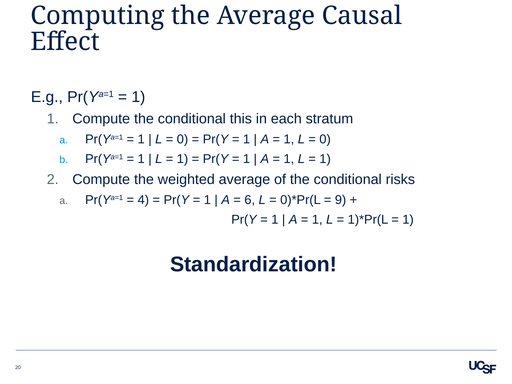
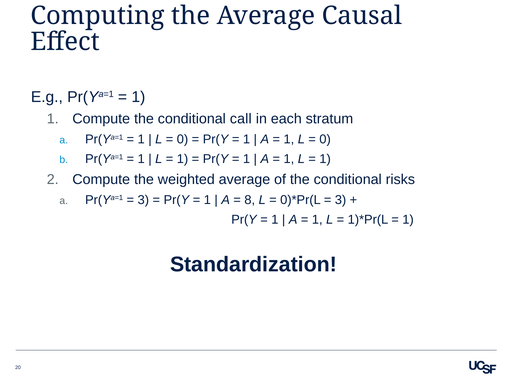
this: this -> call (241, 119)
4: 4 -> 3 (143, 200)
6: 6 -> 8 (250, 200)
9: 9 -> 3 (341, 200)
